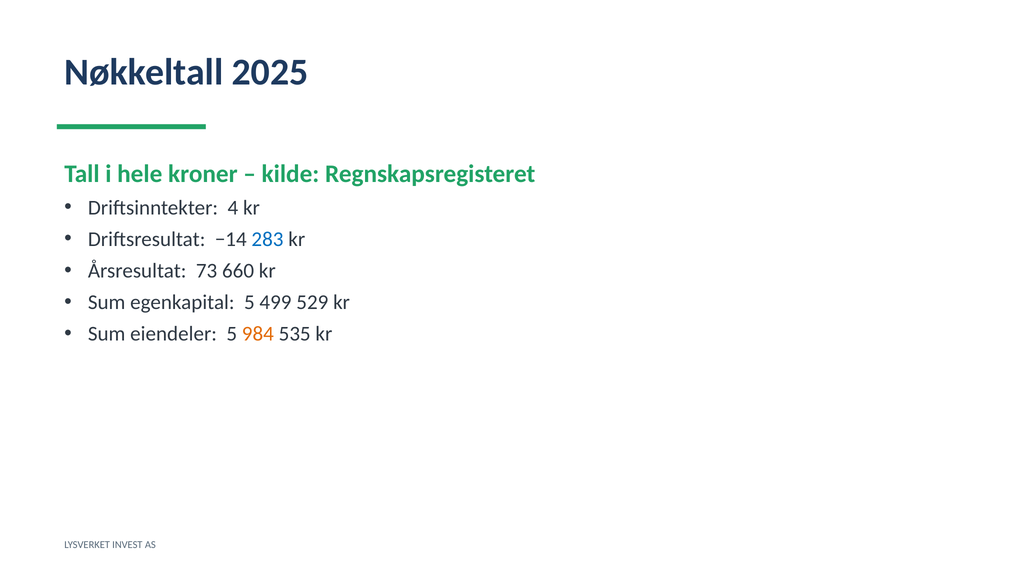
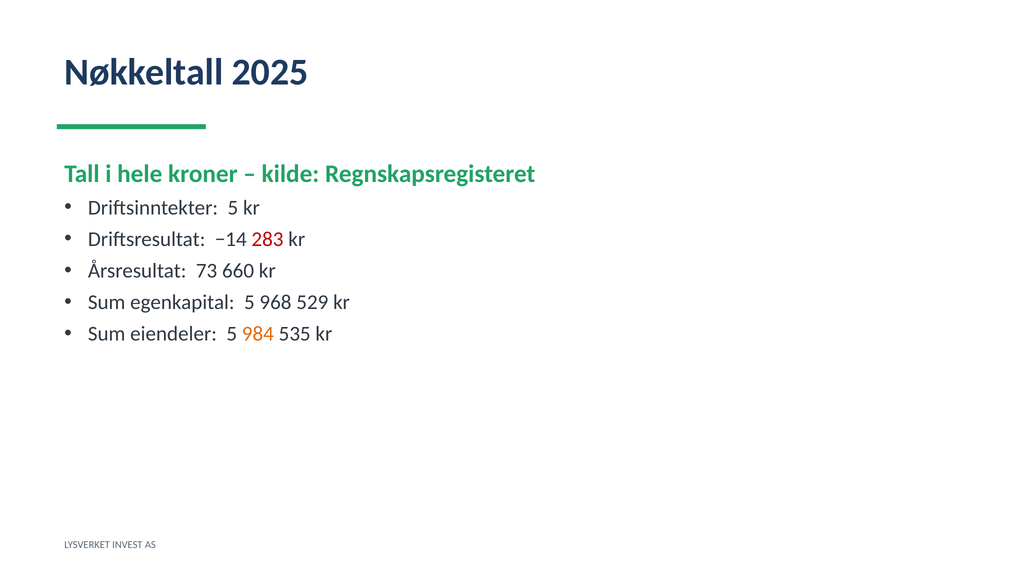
Driftsinntekter 4: 4 -> 5 (233, 208)
283 colour: blue -> red (267, 239)
499: 499 -> 968 (275, 302)
